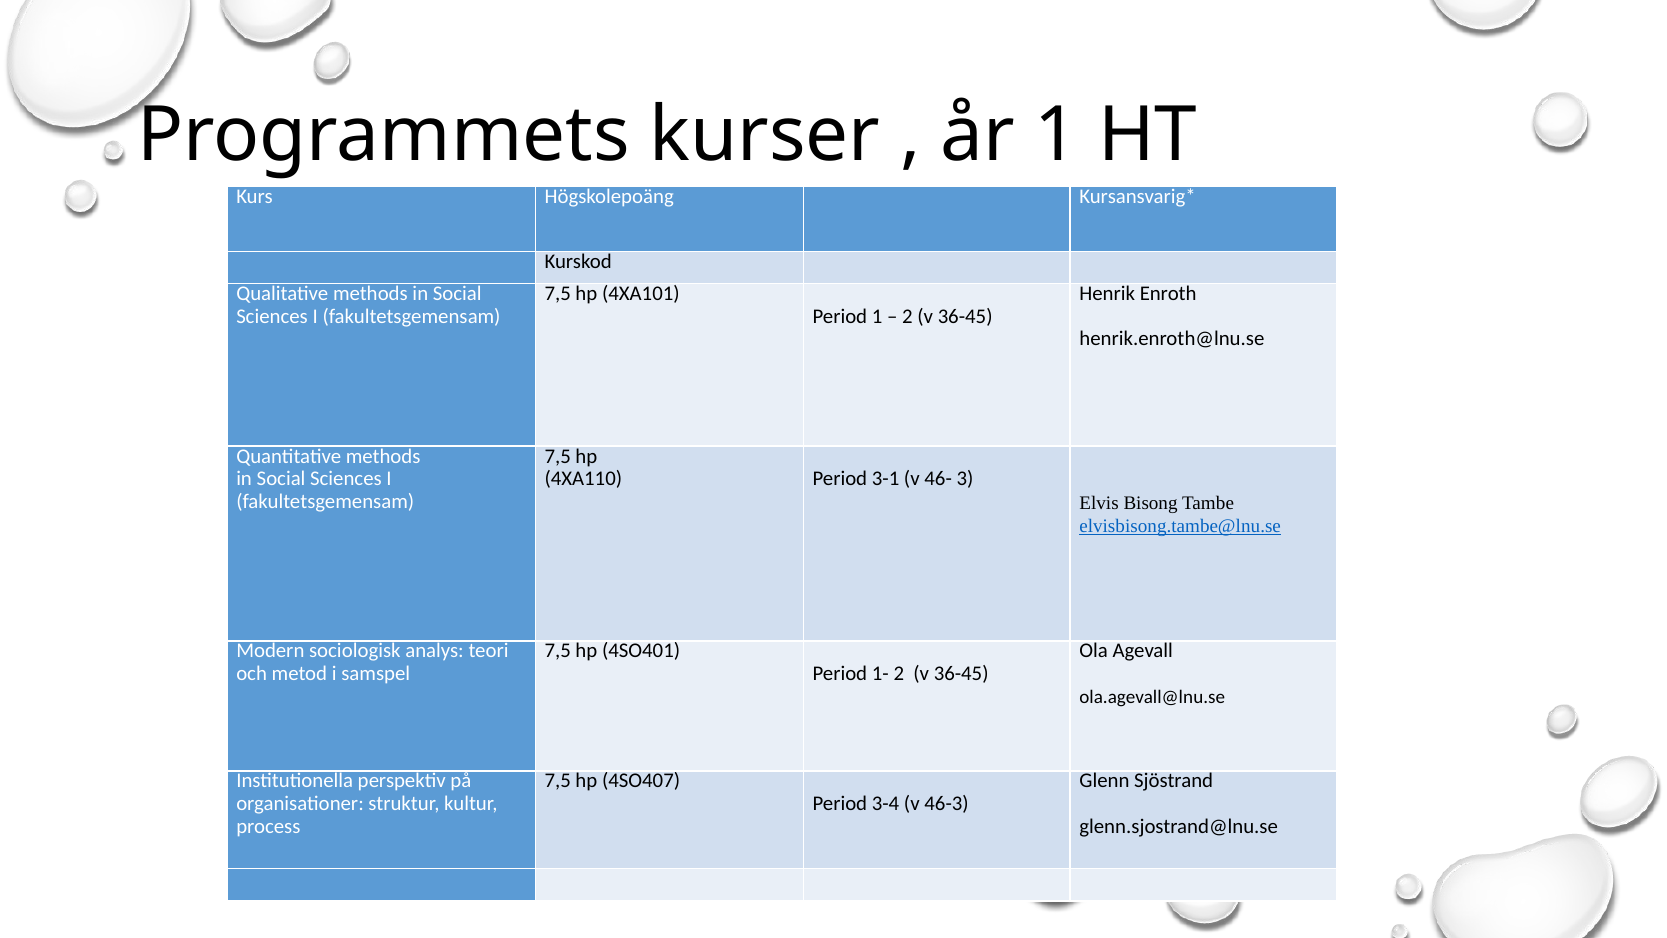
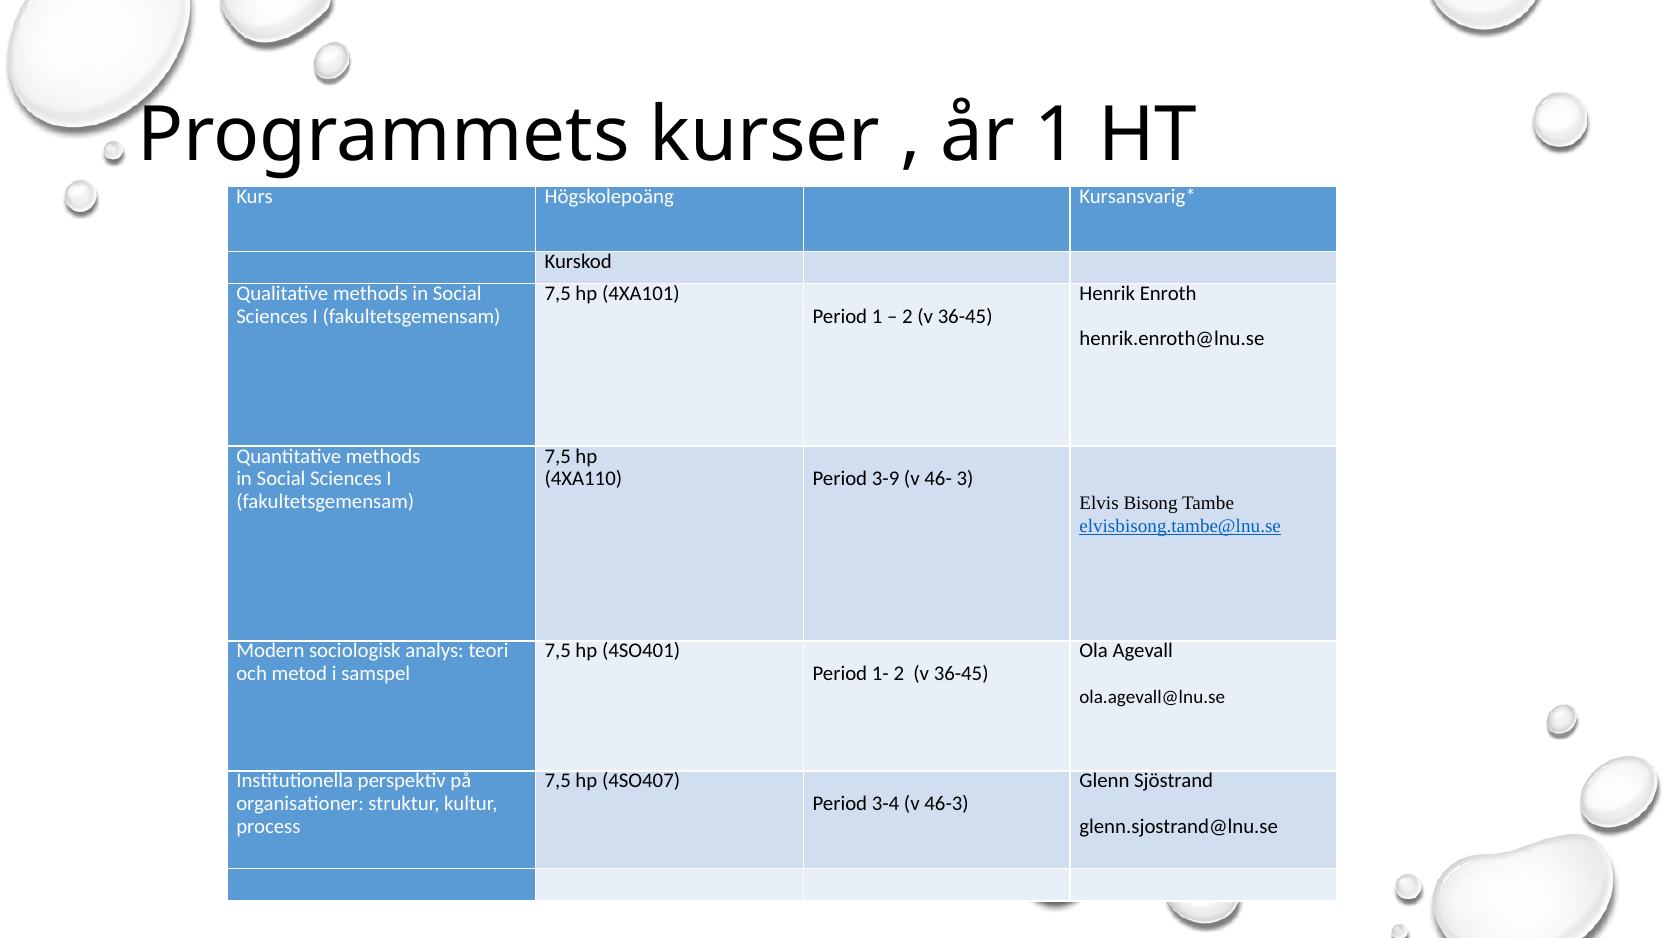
3-1: 3-1 -> 3-9 (886, 479)
